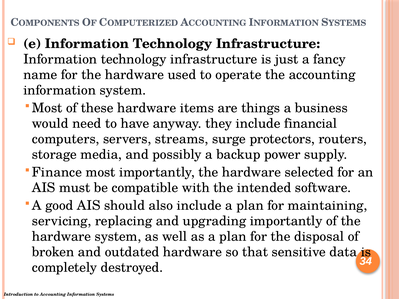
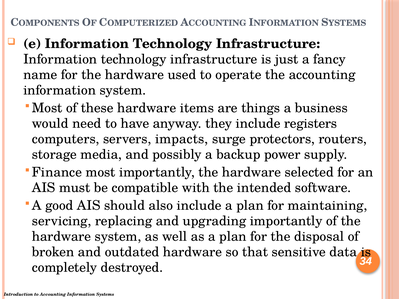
financial: financial -> registers (311, 124)
streams: streams -> impacts (182, 139)
